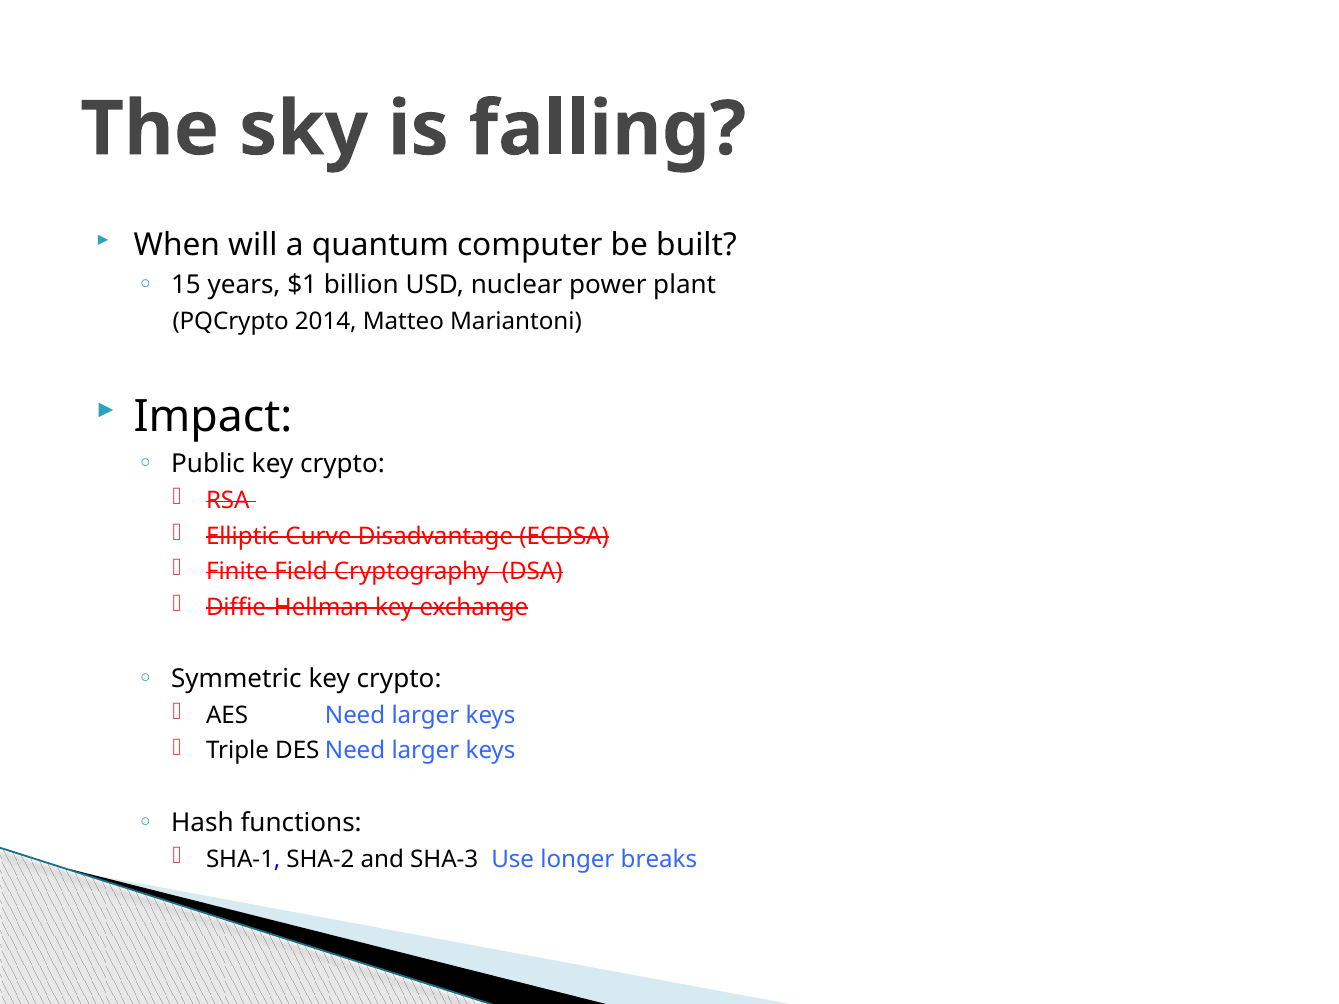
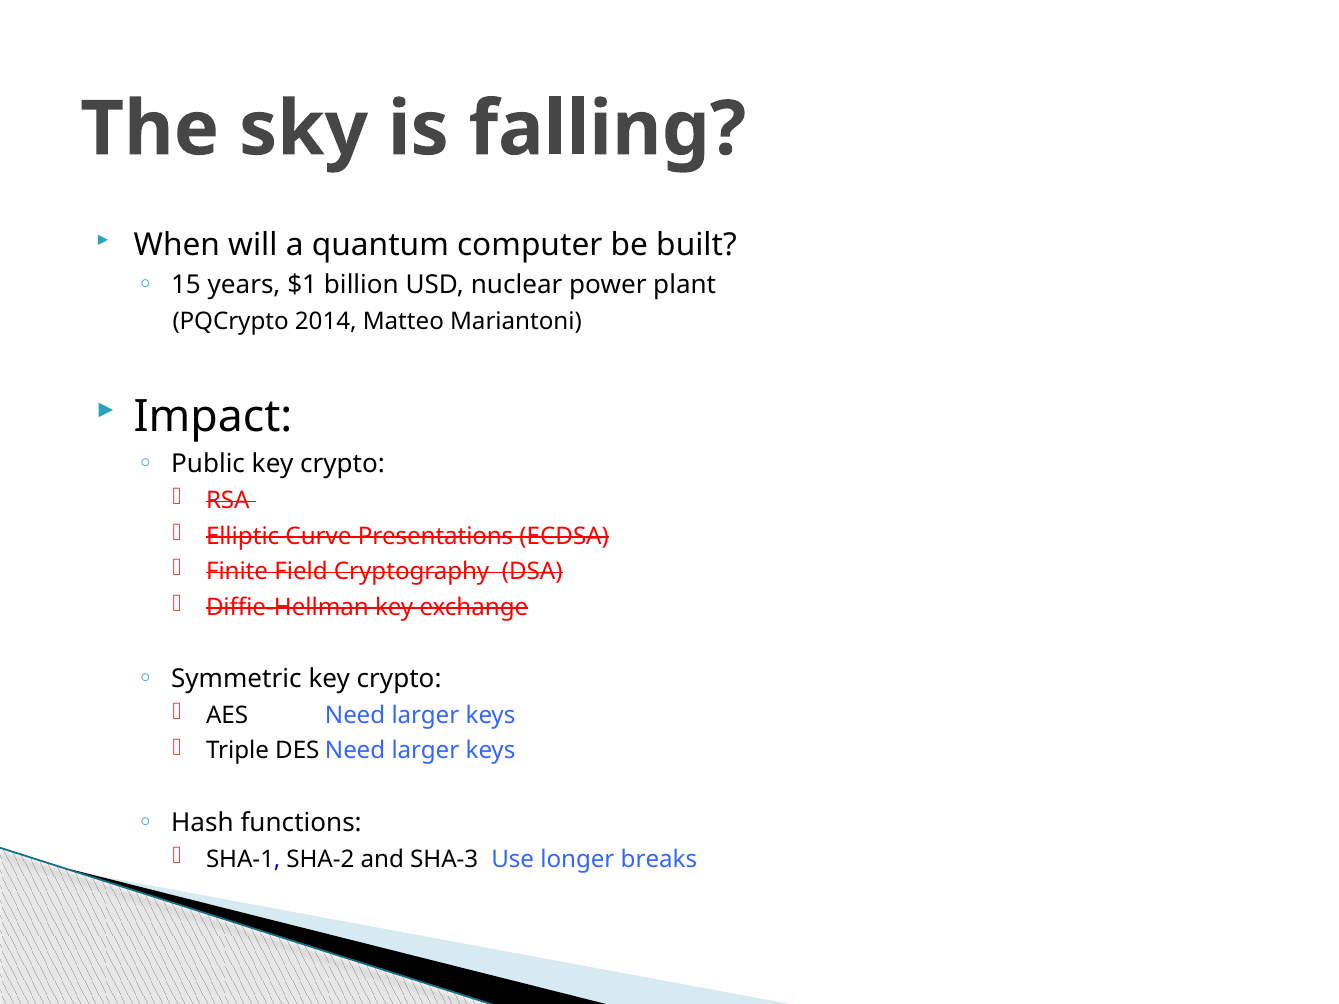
Disadvantage: Disadvantage -> Presentations (436, 536)
